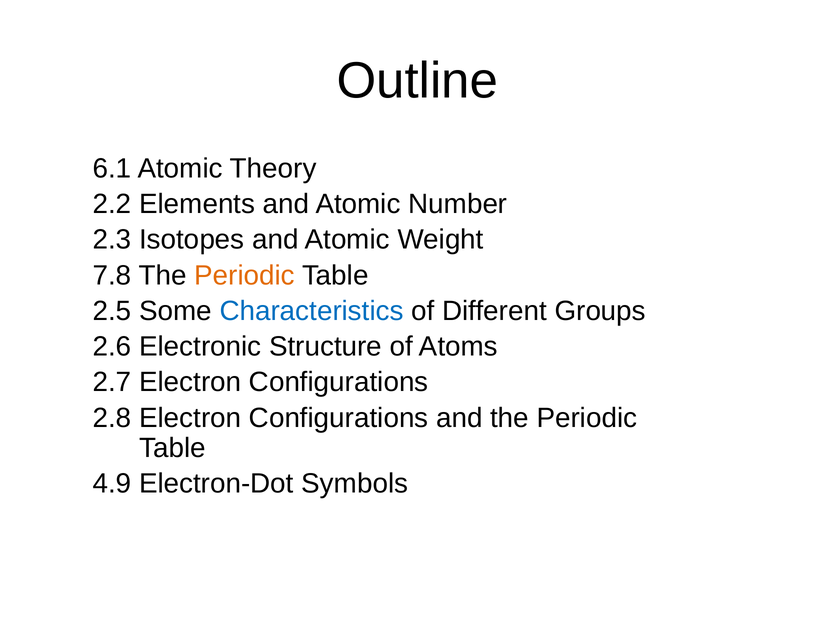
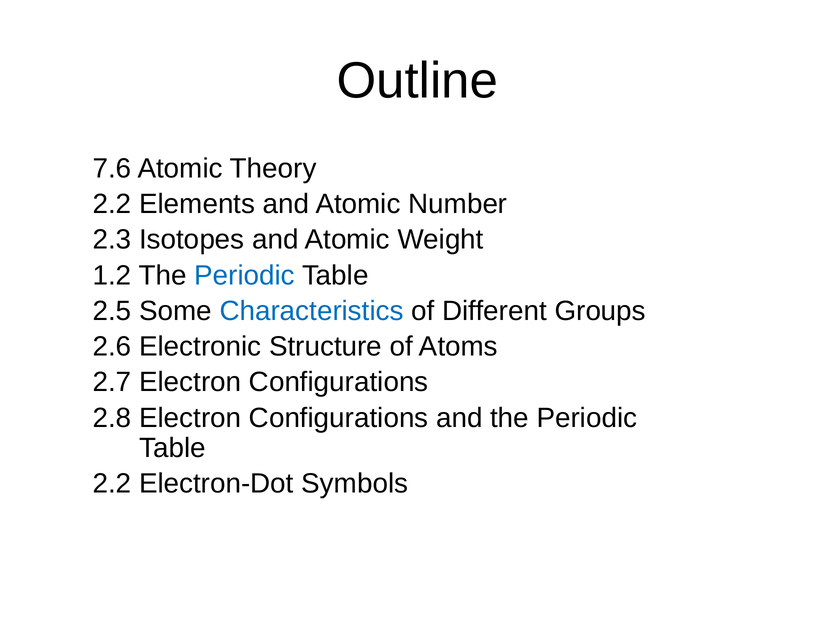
6.1: 6.1 -> 7.6 (112, 168)
7.8: 7.8 -> 1.2 (112, 275)
Periodic colour: orange -> blue (245, 275)
4.9: 4.9 -> 2.2 (112, 483)
